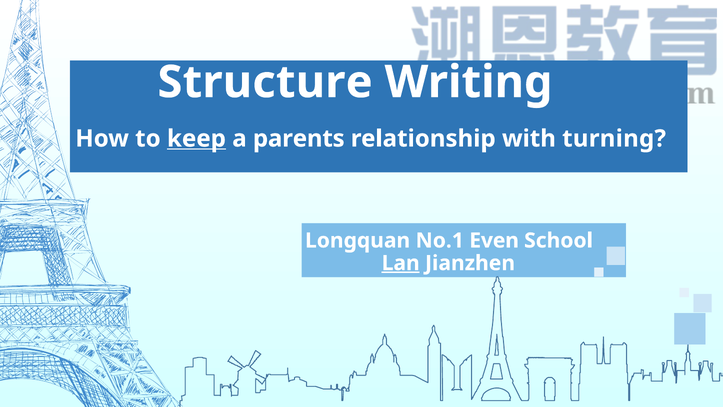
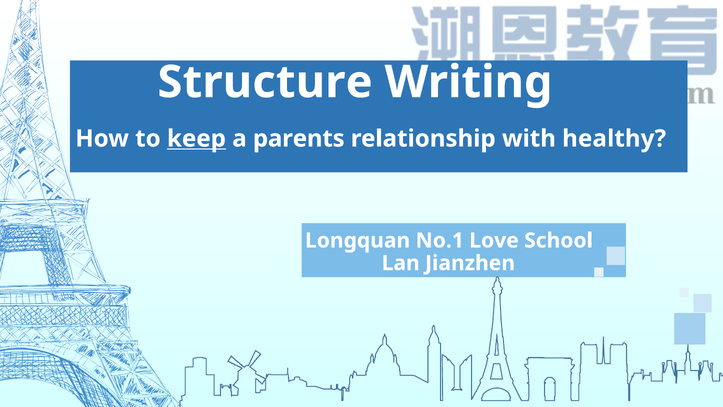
turning: turning -> healthy (614, 139)
Even: Even -> Love (494, 240)
Lan underline: present -> none (401, 263)
